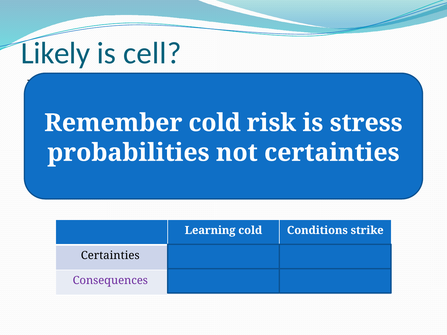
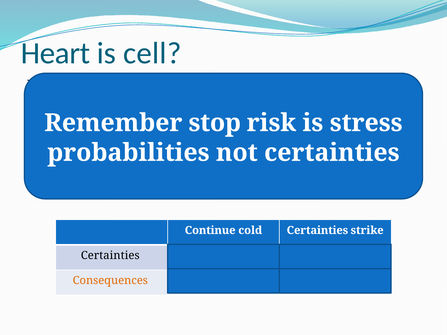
Likely: Likely -> Heart (56, 53)
cold: cold -> stop (215, 123)
Learning: Learning -> Continue (210, 230)
cold Conditions: Conditions -> Certainties (317, 230)
Consequences colour: purple -> orange (110, 281)
